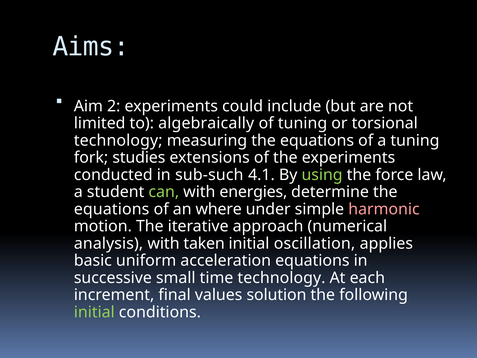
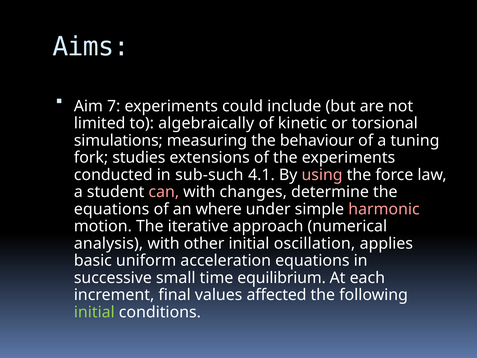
2: 2 -> 7 (114, 106)
of tuning: tuning -> kinetic (303, 123)
technology: technology -> simulations (118, 140)
measuring the equations: equations -> behaviour (317, 140)
using colour: light green -> pink (322, 175)
can colour: light green -> pink (164, 192)
energies: energies -> changes (253, 192)
taken: taken -> other (204, 243)
time technology: technology -> equilibrium (282, 278)
solution: solution -> affected (276, 295)
